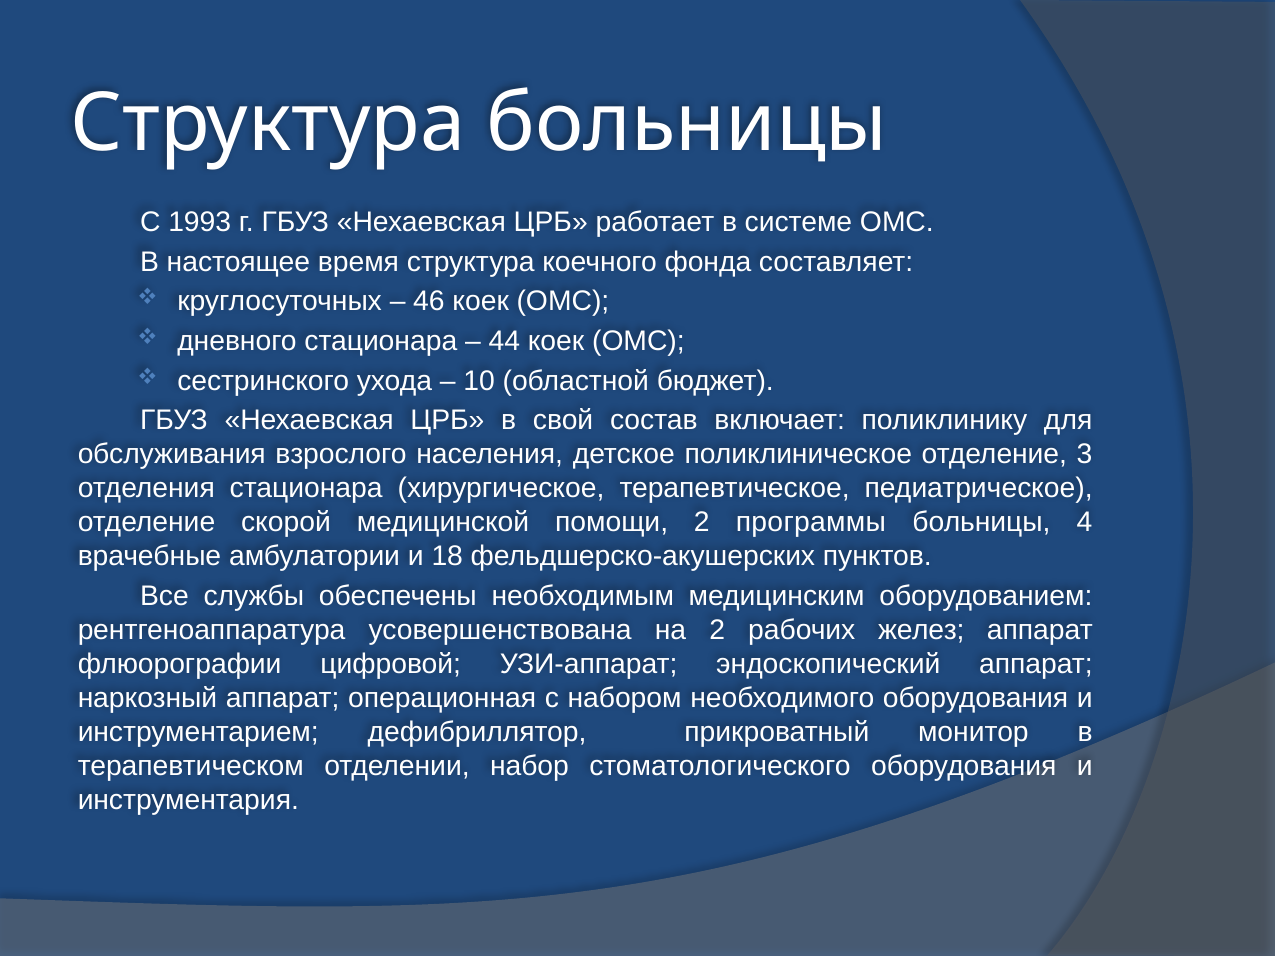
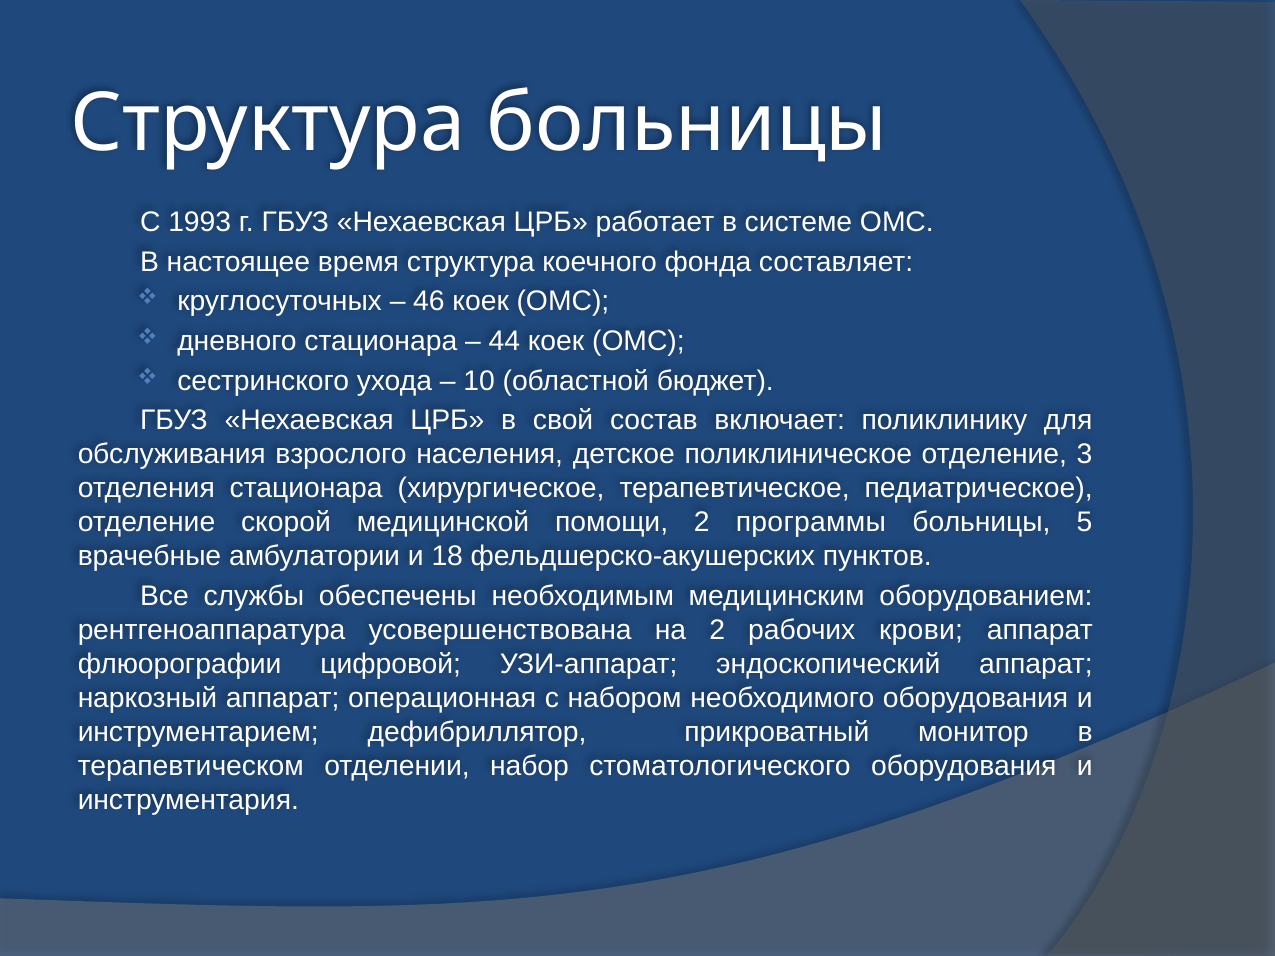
4: 4 -> 5 (1084, 522)
желез: желез -> крови (921, 630)
